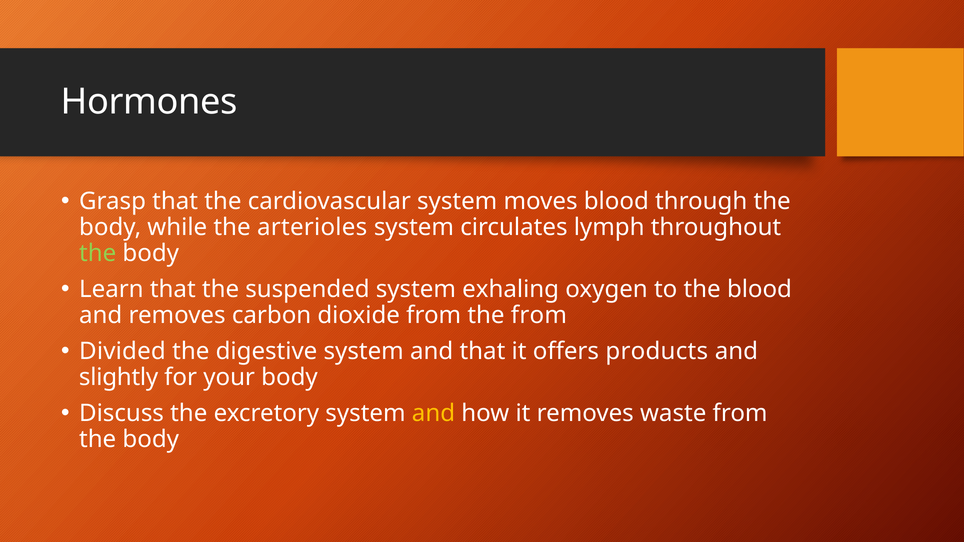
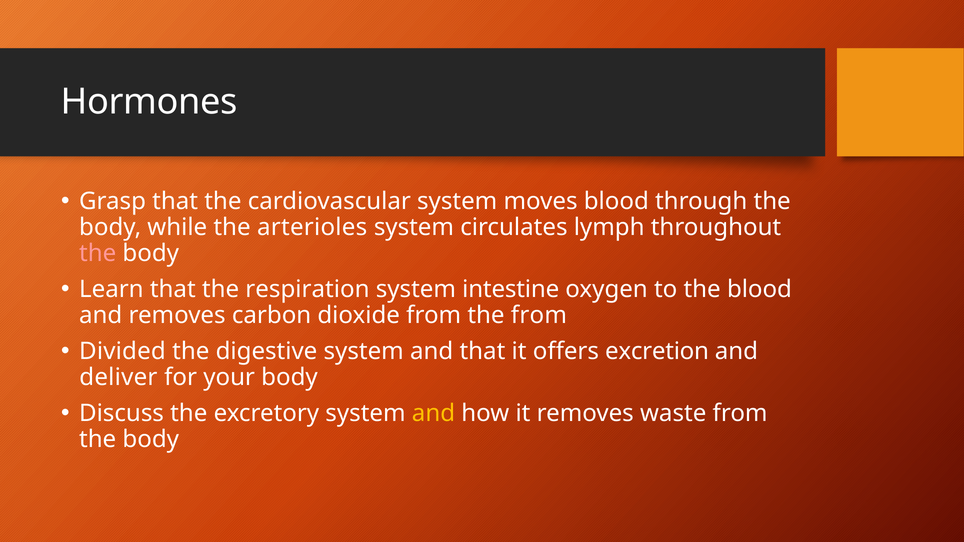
the colour: light green -> pink (98, 253)
suspended: suspended -> respiration (307, 289)
exhaling: exhaling -> intestine (511, 289)
products: products -> excretion (657, 351)
slightly: slightly -> deliver (118, 377)
